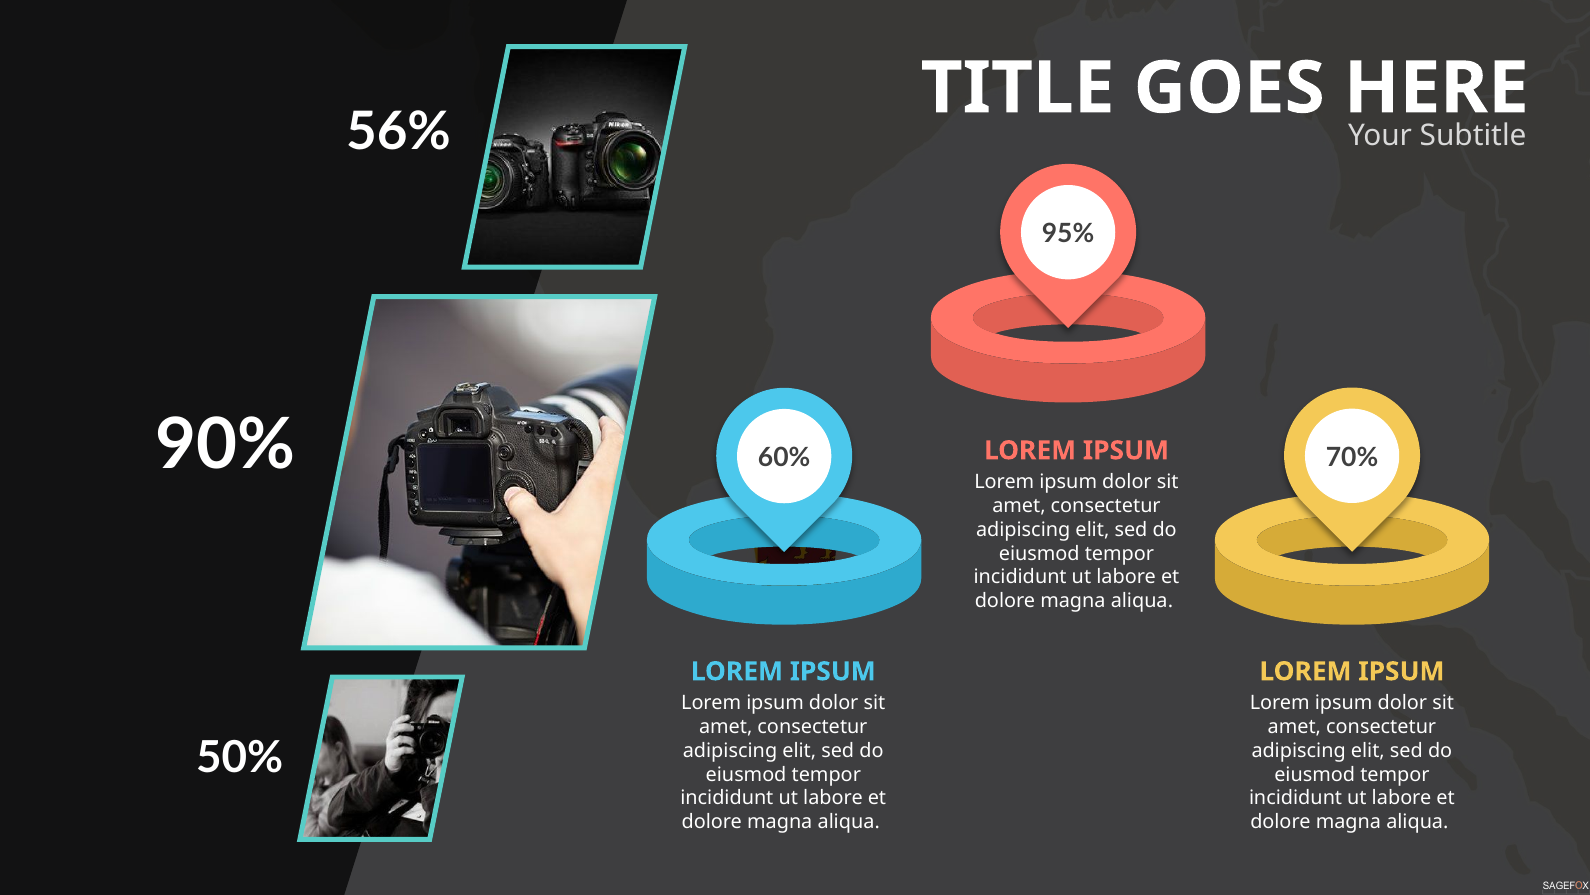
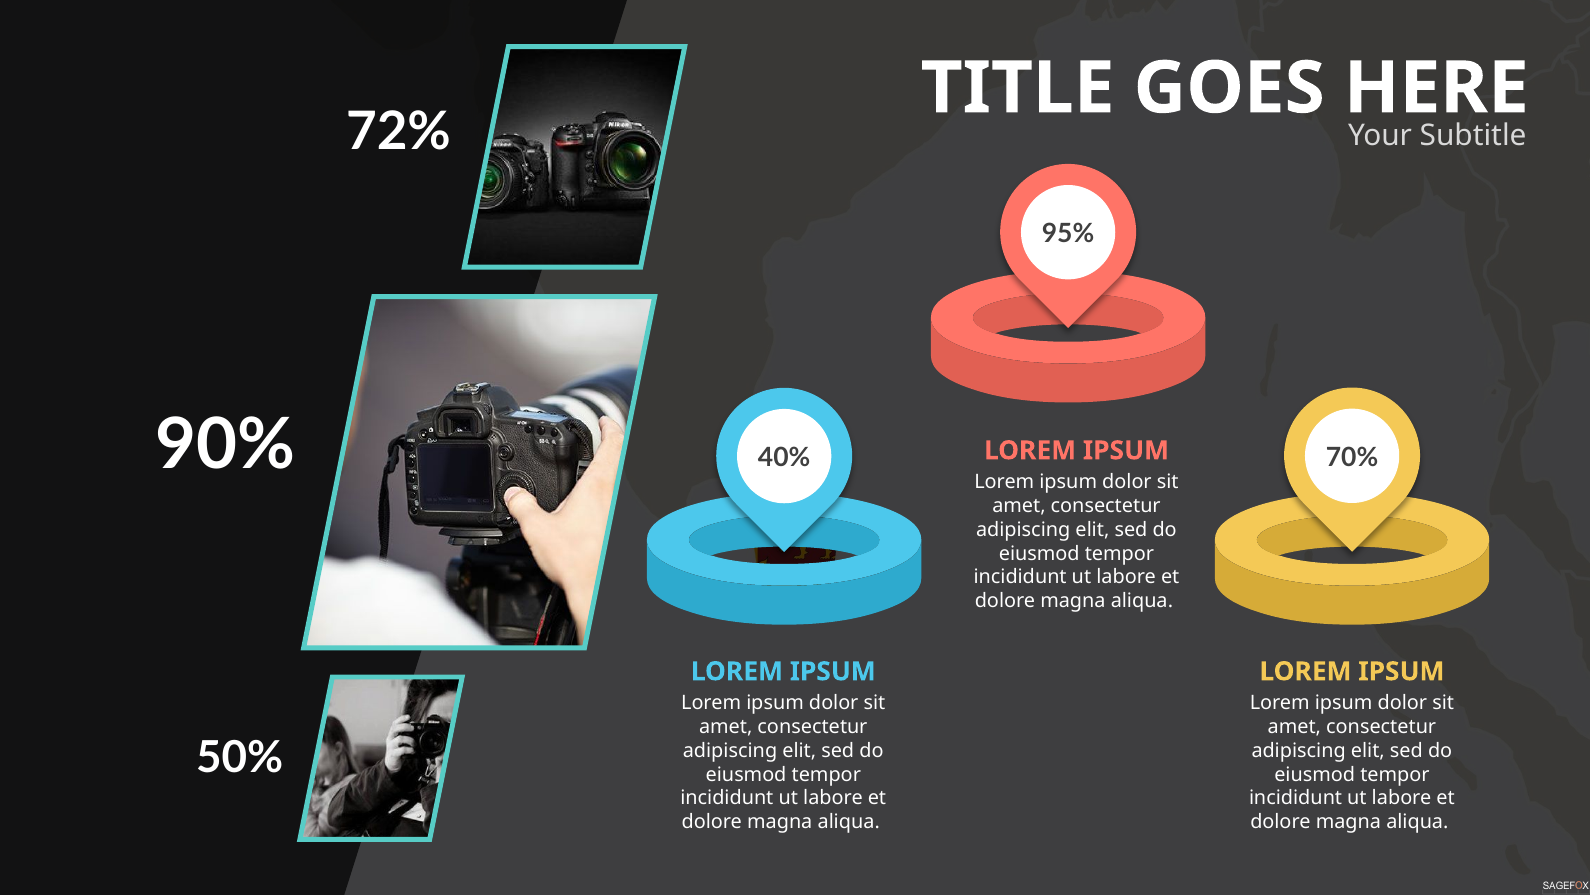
56%: 56% -> 72% (398, 132)
60%: 60% -> 40% (784, 458)
